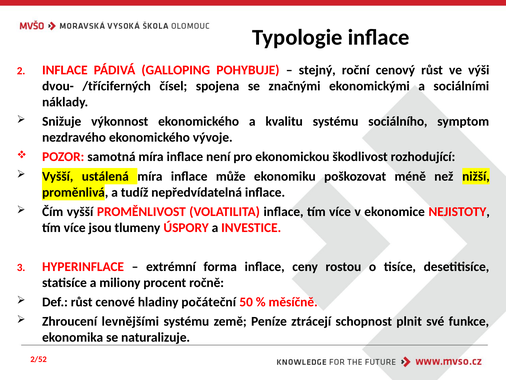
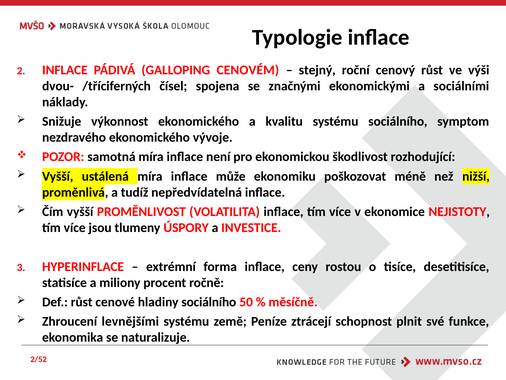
POHYBUJE: POHYBUJE -> CENOVÉM (248, 70)
hladiny počáteční: počáteční -> sociálního (209, 302)
